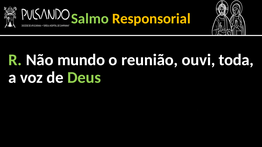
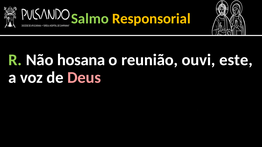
mundo: mundo -> hosana (81, 60)
toda: toda -> este (236, 60)
Deus colour: light green -> pink (84, 78)
